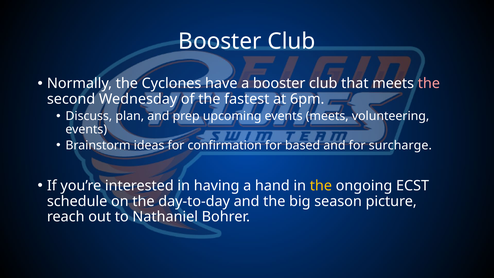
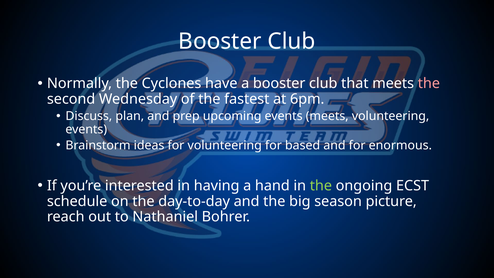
for confirmation: confirmation -> volunteering (225, 145)
surcharge: surcharge -> enormous (400, 145)
the colour: yellow -> light green (321, 186)
